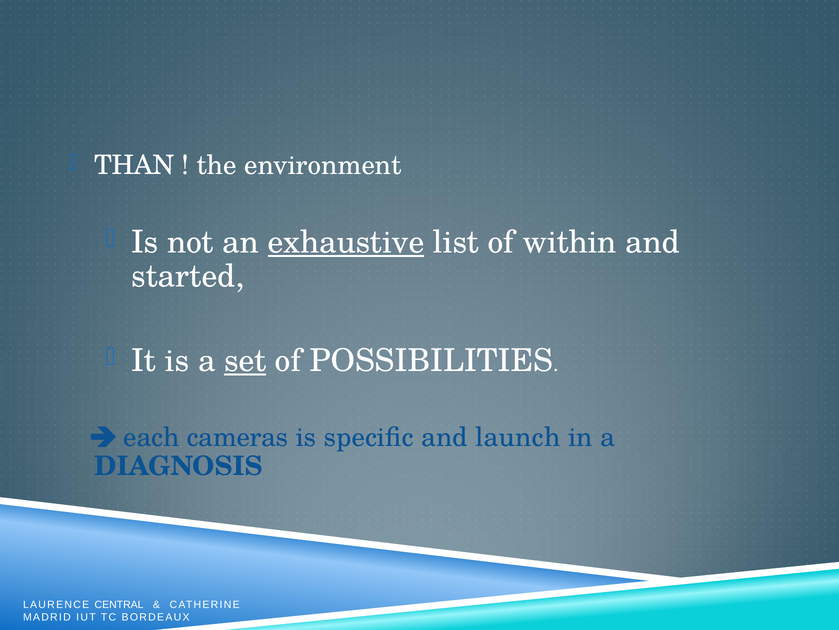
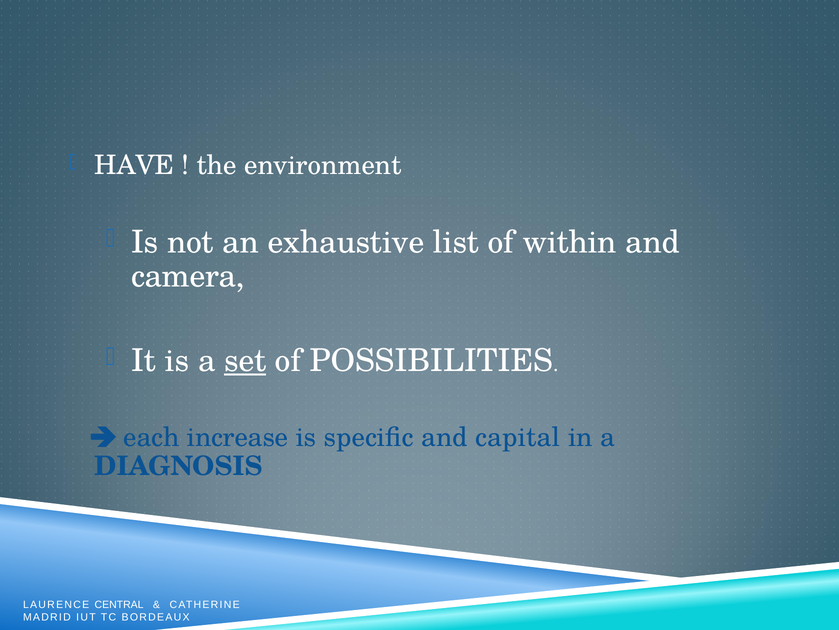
THAN: THAN -> HAVE (134, 165)
exhaustive underline: present -> none (346, 242)
started: started -> camera (188, 276)
cameras: cameras -> increase (238, 437)
launch: launch -> capital (518, 437)
